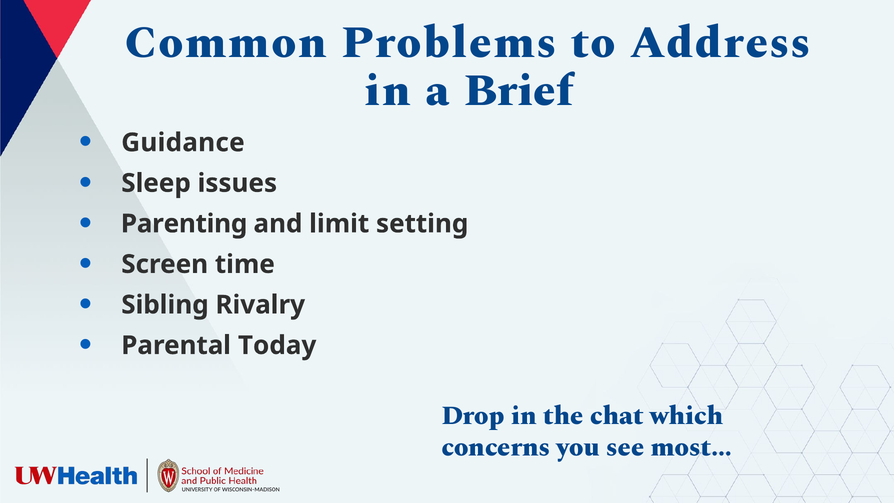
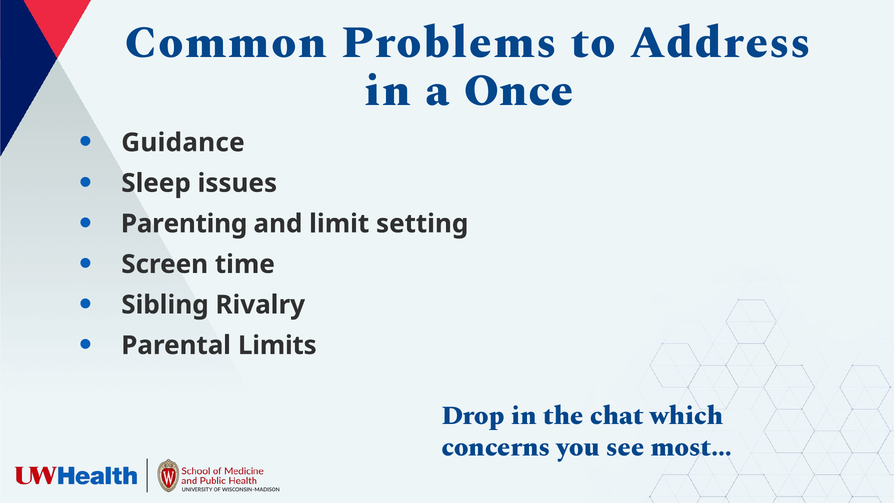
Brief: Brief -> Once (519, 91)
Today: Today -> Limits (277, 345)
